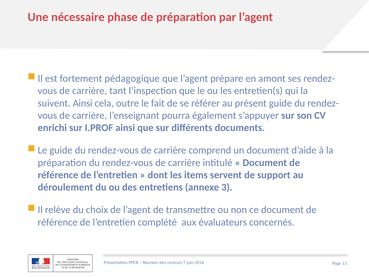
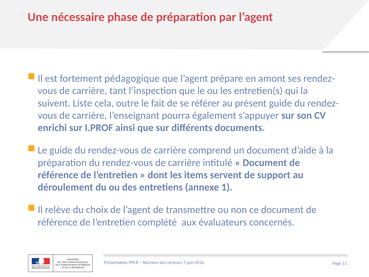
suivent Ainsi: Ainsi -> Liste (82, 103)
3: 3 -> 1 (227, 187)
